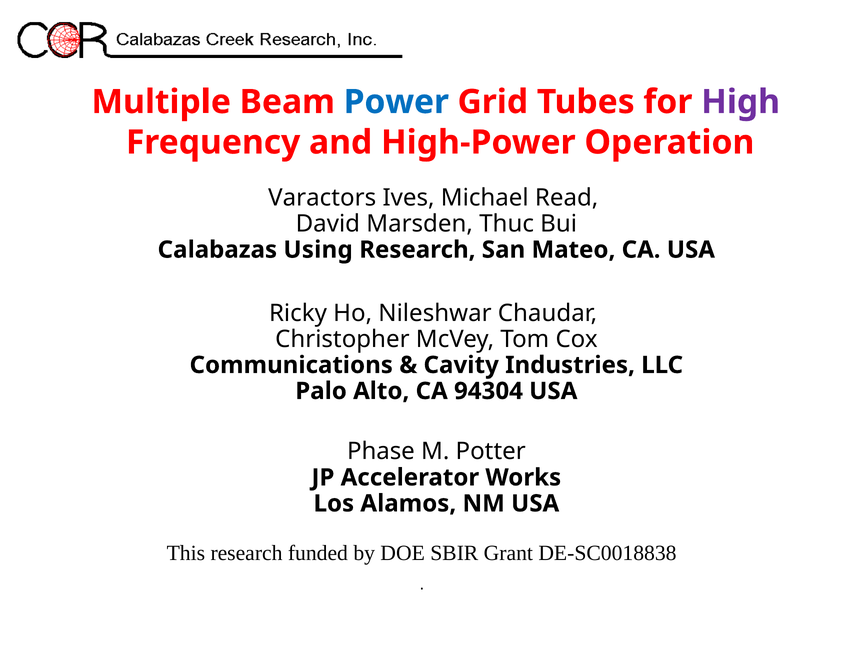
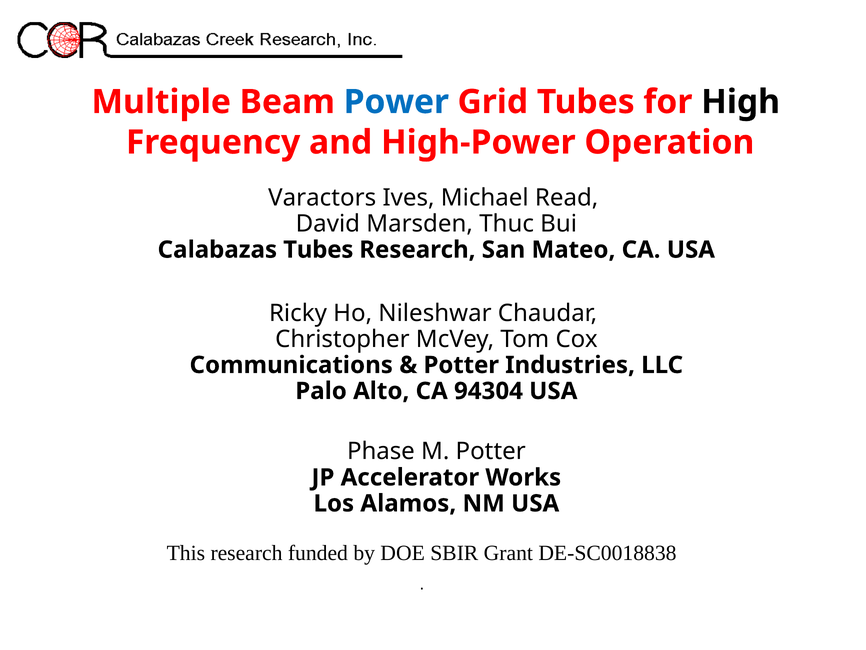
High colour: purple -> black (741, 102)
Calabazas Using: Using -> Tubes (318, 250)
Cavity: Cavity -> Potter (461, 365)
